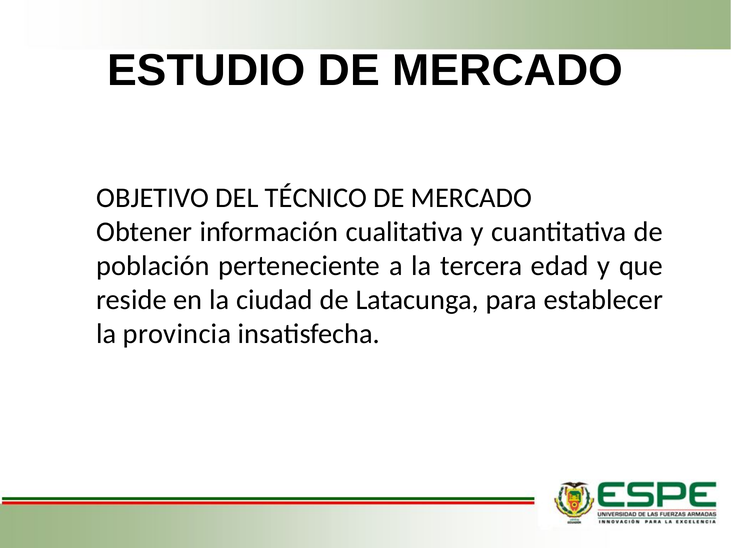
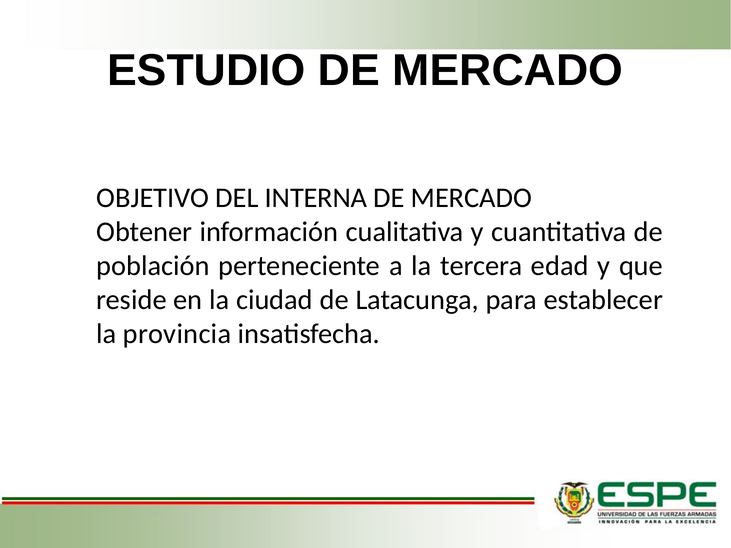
TÉCNICO: TÉCNICO -> INTERNA (316, 198)
